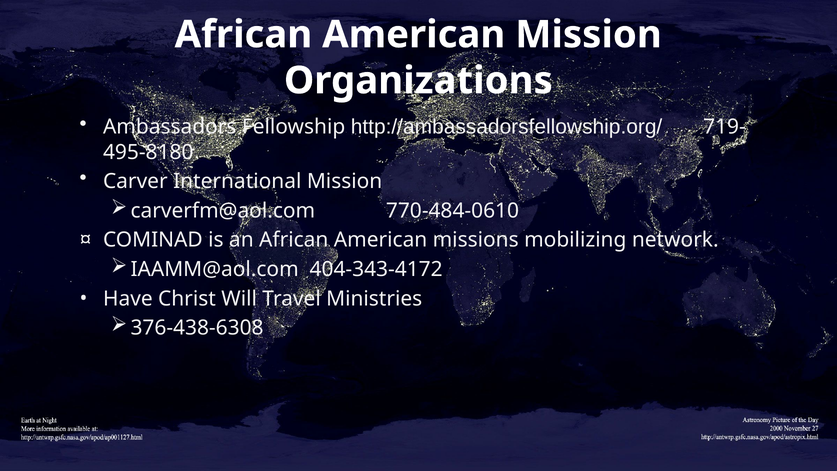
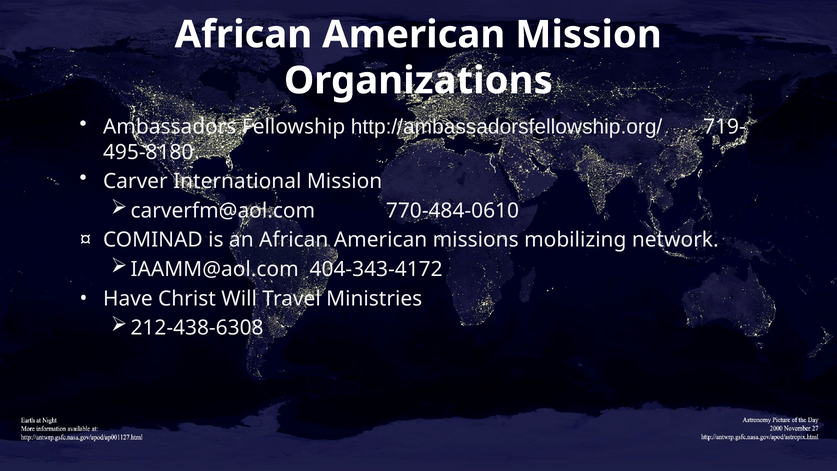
376-438-6308: 376-438-6308 -> 212-438-6308 (197, 328)
